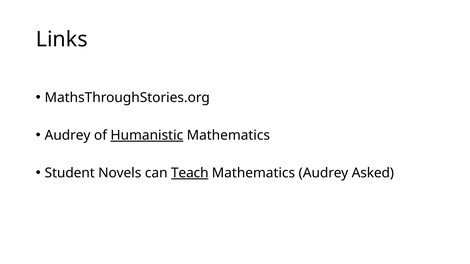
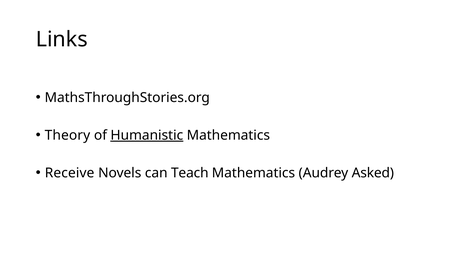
Audrey: Audrey -> Theory (67, 135)
Student: Student -> Receive (70, 173)
Teach underline: present -> none (190, 173)
